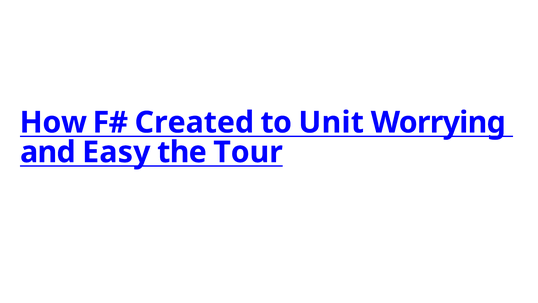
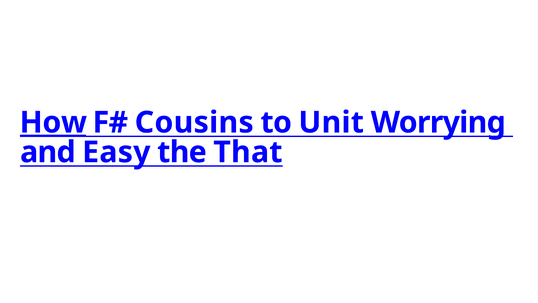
How underline: none -> present (53, 122)
Created: Created -> Cousins (194, 122)
Tour: Tour -> That (248, 152)
